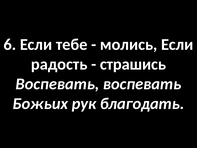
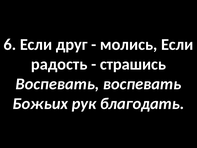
тебе: тебе -> друг (72, 44)
